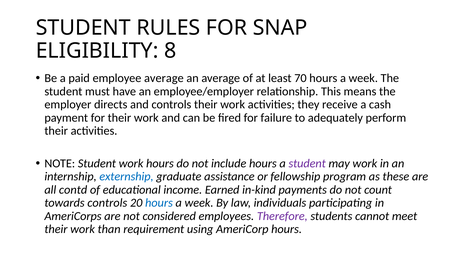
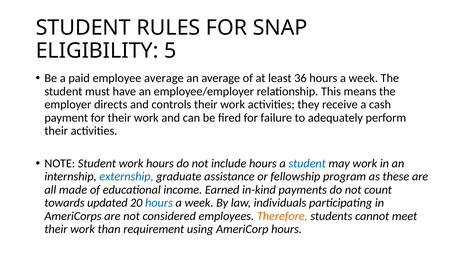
8: 8 -> 5 (170, 51)
70: 70 -> 36 (300, 78)
student colour: purple -> blue (307, 164)
contd: contd -> made (73, 190)
towards controls: controls -> updated (107, 203)
Therefore colour: purple -> orange (282, 216)
